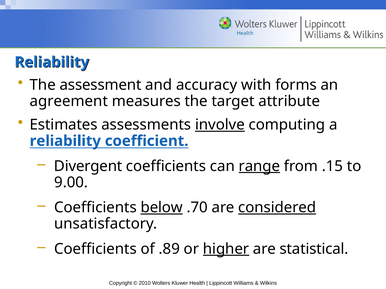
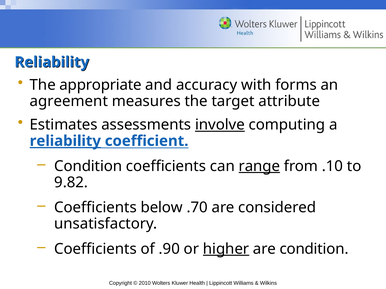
assessment: assessment -> appropriate (101, 85)
reliability underline: none -> present (65, 141)
Divergent: Divergent -> Condition (88, 166)
.15: .15 -> .10 (332, 166)
9.00: 9.00 -> 9.82 (71, 183)
below underline: present -> none (162, 208)
considered underline: present -> none (277, 208)
.89: .89 -> .90 (169, 249)
are statistical: statistical -> condition (314, 249)
